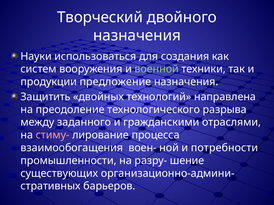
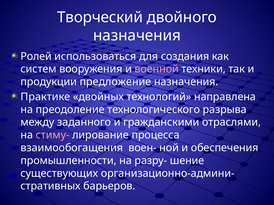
Науки: Науки -> Ролей (36, 56)
военной colour: light green -> pink (157, 69)
Защитить: Защитить -> Практике (45, 97)
потребности: потребности -> обеспечения (225, 148)
